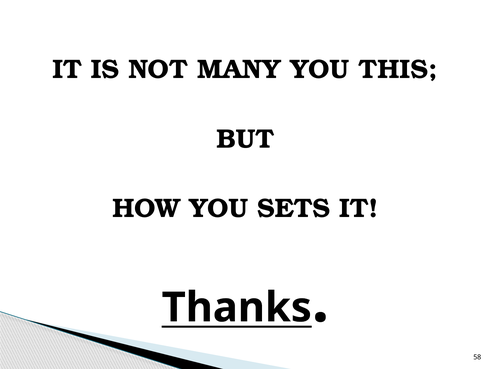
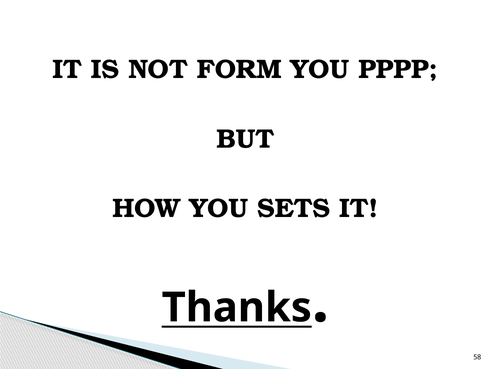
MANY: MANY -> FORM (239, 70)
THIS: THIS -> PPPP (398, 70)
